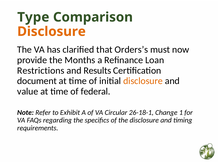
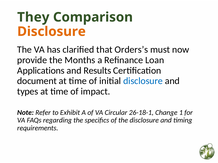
Type: Type -> They (33, 17)
Restrictions: Restrictions -> Applications (41, 71)
disclosure colour: orange -> blue (143, 81)
value: value -> types (28, 92)
federal: federal -> impact (96, 92)
